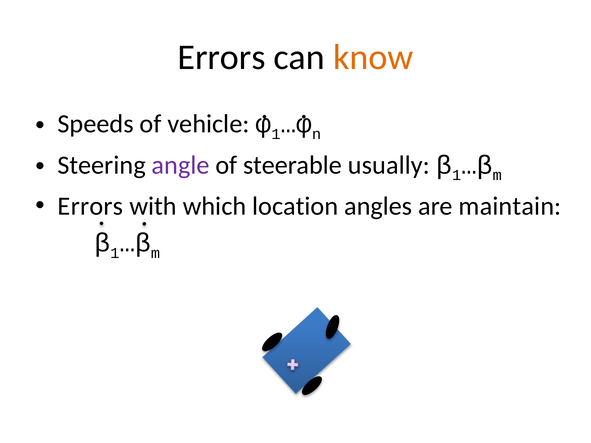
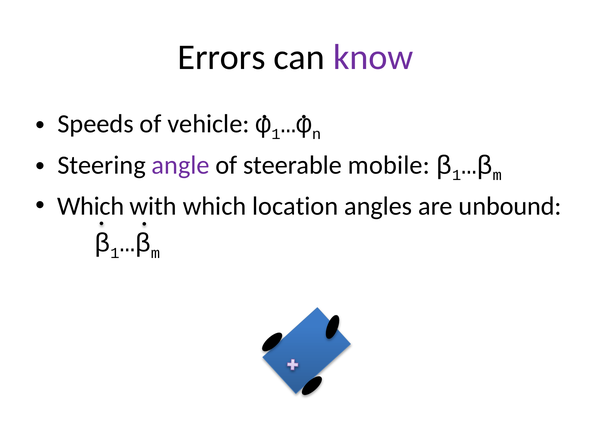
know colour: orange -> purple (373, 57)
usually: usually -> mobile (389, 165)
Errors: Errors -> Which (91, 206)
maintain: maintain -> unbound (510, 206)
